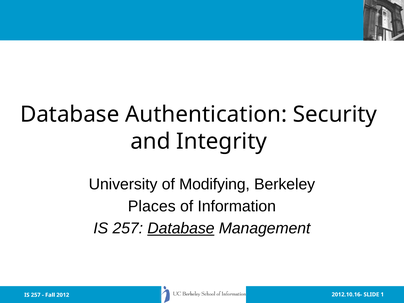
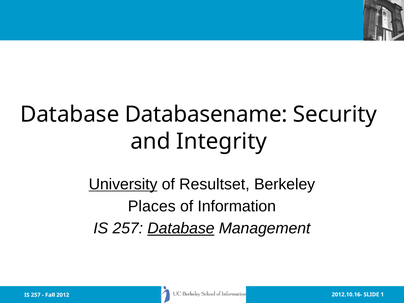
Authentication: Authentication -> Databasename (206, 114)
University underline: none -> present (123, 184)
Modifying: Modifying -> Resultset (214, 184)
